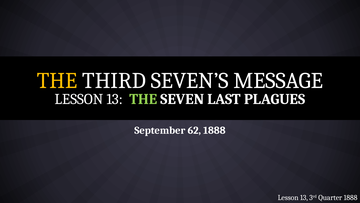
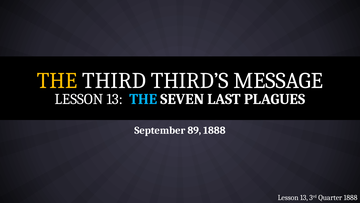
SEVEN’S: SEVEN’S -> THIRD’S (190, 81)
THE colour: light green -> light blue (143, 99)
62: 62 -> 89 (194, 130)
